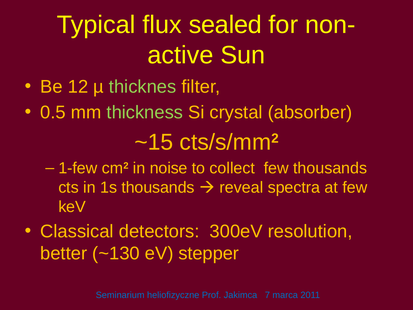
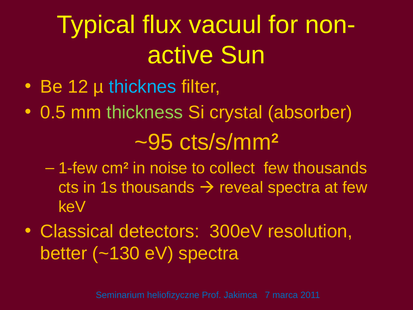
sealed: sealed -> vacuul (225, 25)
thicknes colour: light green -> light blue (143, 87)
~15: ~15 -> ~95 (154, 142)
eV stepper: stepper -> spectra (209, 253)
